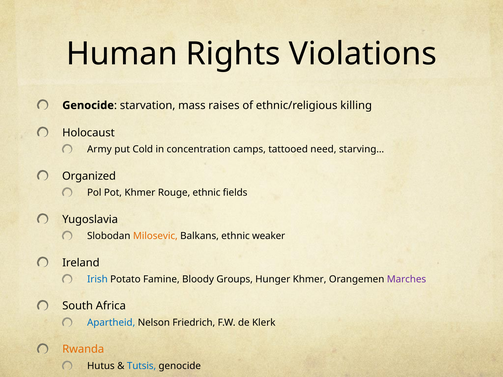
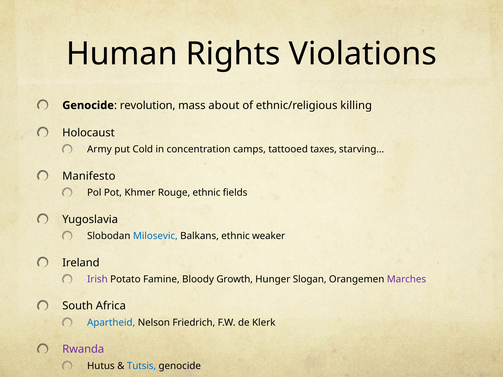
starvation: starvation -> revolution (148, 105)
raises: raises -> about (224, 105)
need: need -> taxes (323, 150)
Organized: Organized -> Manifesto (89, 176)
Milosevic colour: orange -> blue (155, 236)
Irish colour: blue -> purple (97, 280)
Groups: Groups -> Growth (235, 280)
Hunger Khmer: Khmer -> Slogan (310, 280)
Rwanda colour: orange -> purple (83, 349)
